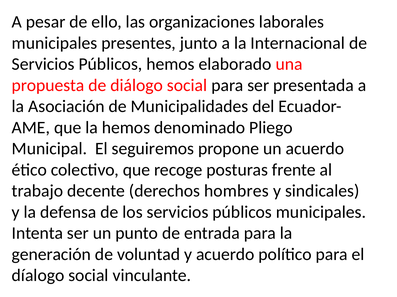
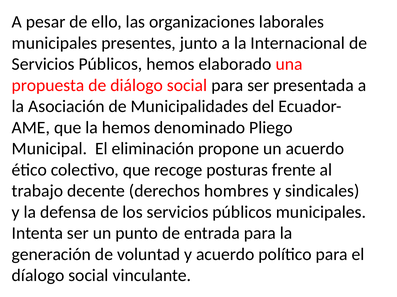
seguiremos: seguiremos -> eliminación (153, 149)
